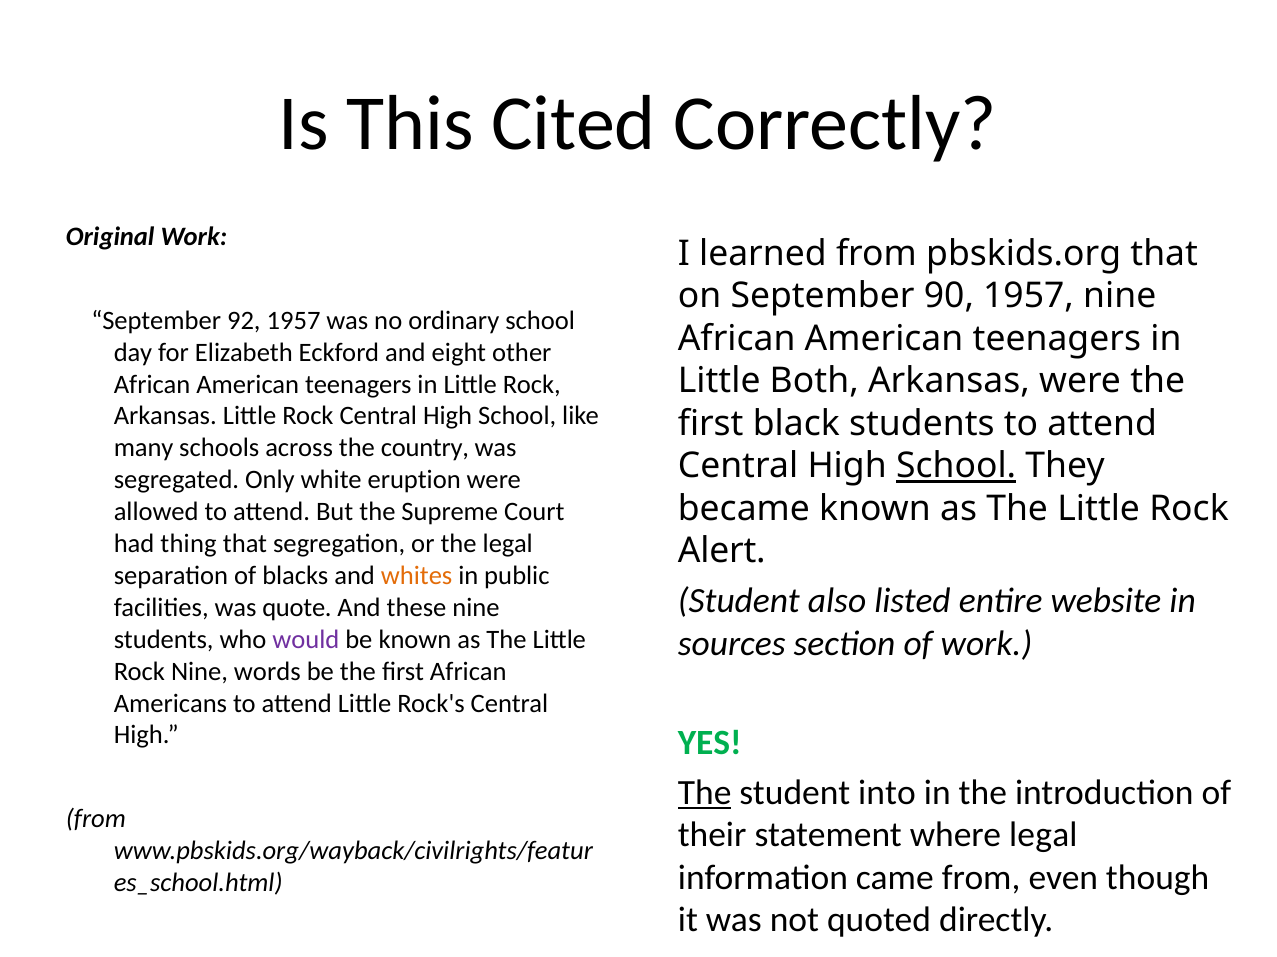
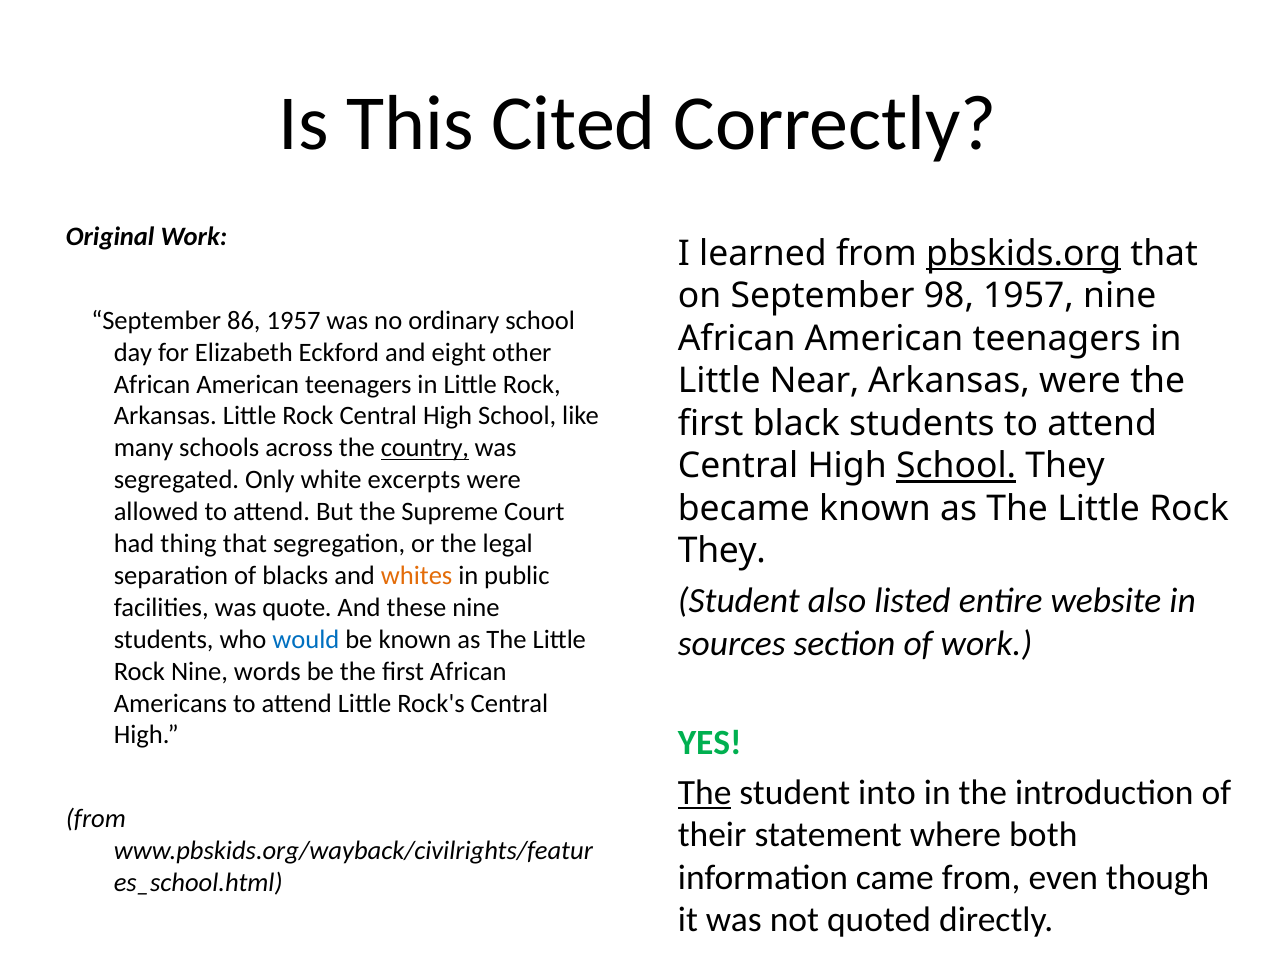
pbskids.org underline: none -> present (1024, 254)
90: 90 -> 98 (949, 296)
92: 92 -> 86 (244, 321)
Both: Both -> Near (815, 381)
country underline: none -> present (425, 448)
eruption: eruption -> excerpts (414, 480)
Alert: Alert -> They (722, 552)
would colour: purple -> blue (306, 640)
where legal: legal -> both (1043, 836)
